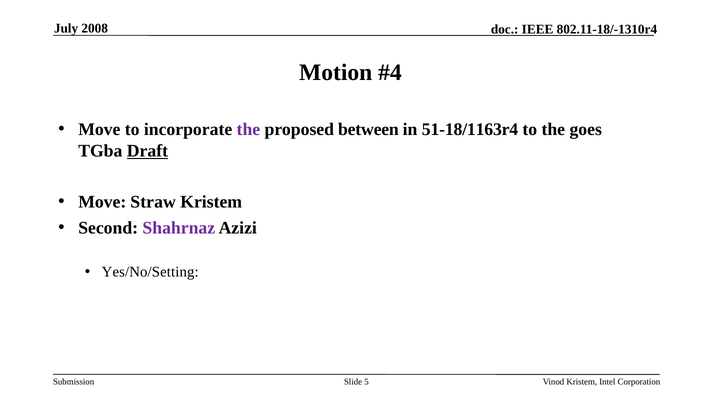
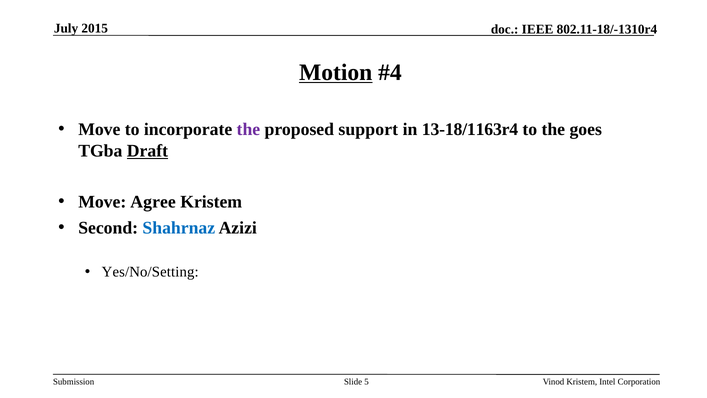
2008: 2008 -> 2015 (95, 28)
Motion underline: none -> present (336, 72)
between: between -> support (368, 129)
51-18/1163r4: 51-18/1163r4 -> 13-18/1163r4 (470, 129)
Straw: Straw -> Agree (153, 202)
Shahrnaz colour: purple -> blue (179, 228)
